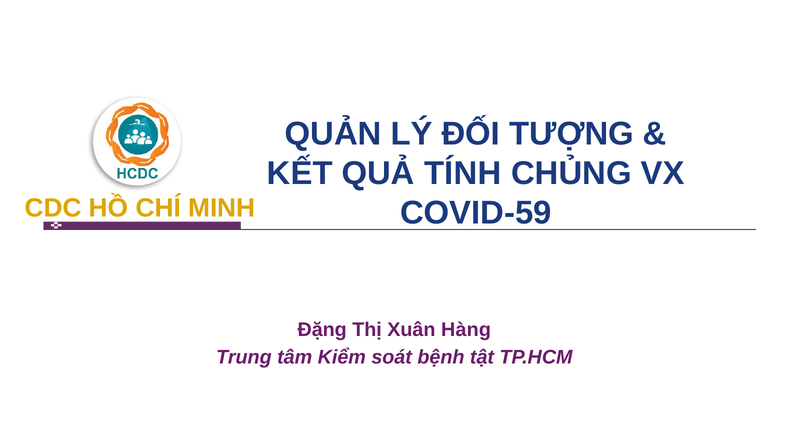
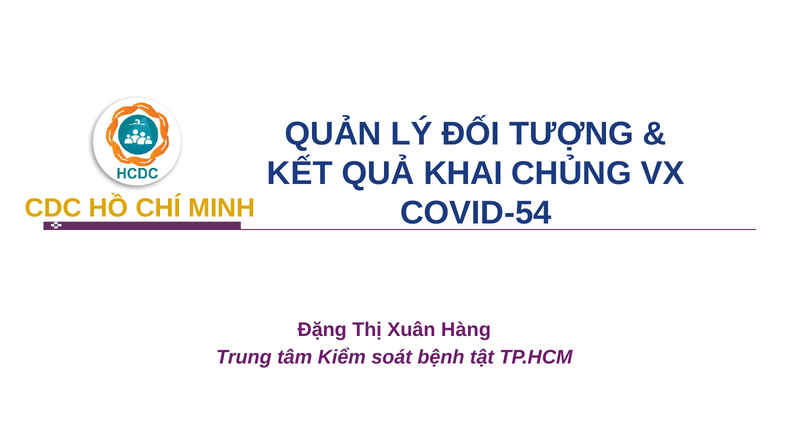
TÍNH: TÍNH -> KHAI (463, 173)
COVID-59: COVID-59 -> COVID-54 (476, 213)
